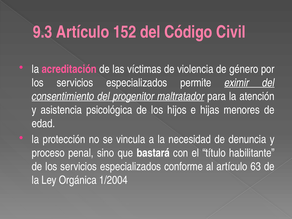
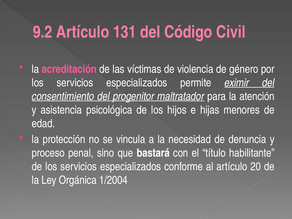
9.3: 9.3 -> 9.2 (43, 32)
152: 152 -> 131 (125, 32)
63: 63 -> 20 (256, 167)
